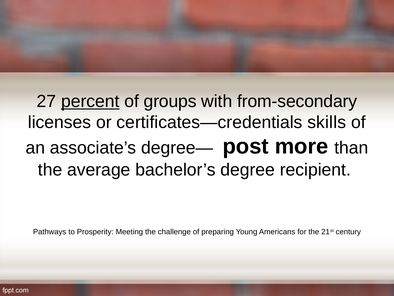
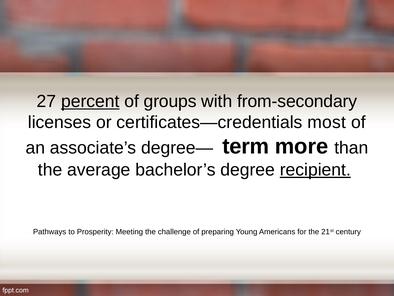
skills: skills -> most (327, 122)
post: post -> term (246, 146)
recipient underline: none -> present (315, 170)
